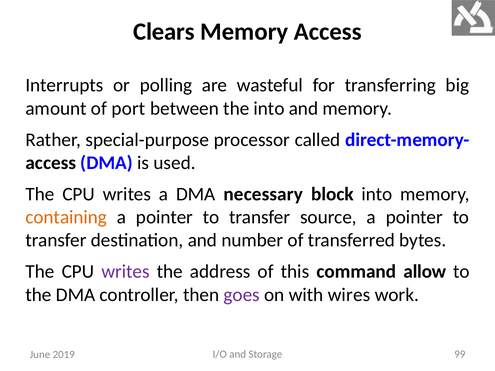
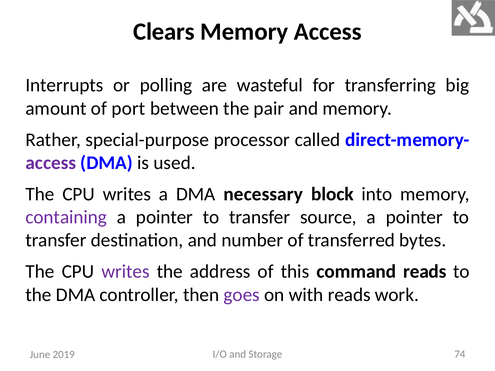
the into: into -> pair (269, 108)
access colour: black -> purple (51, 163)
containing colour: orange -> purple (66, 217)
command allow: allow -> reads (425, 272)
with wires: wires -> reads (349, 295)
99: 99 -> 74 (460, 355)
